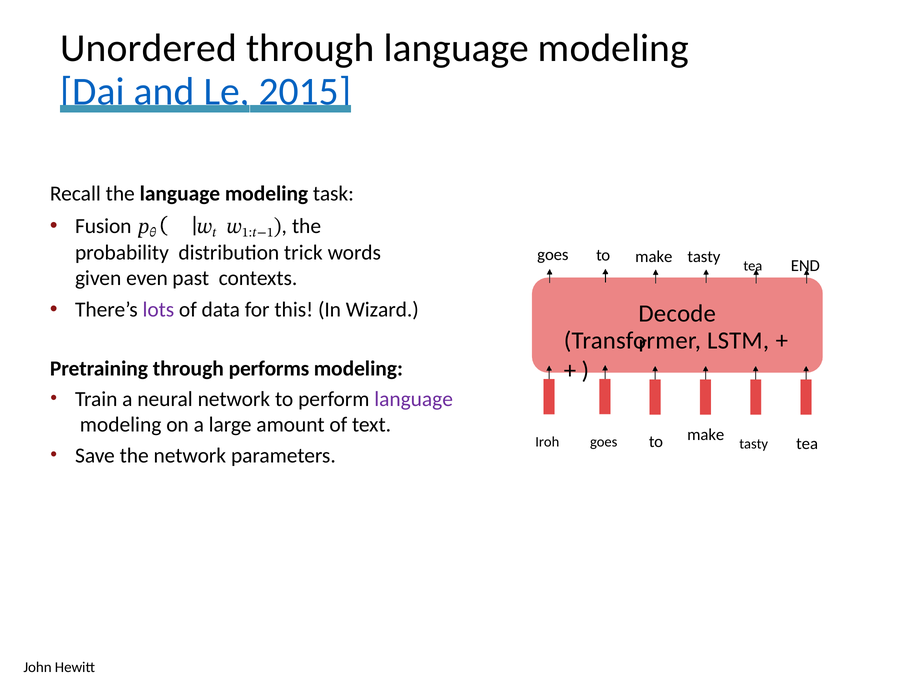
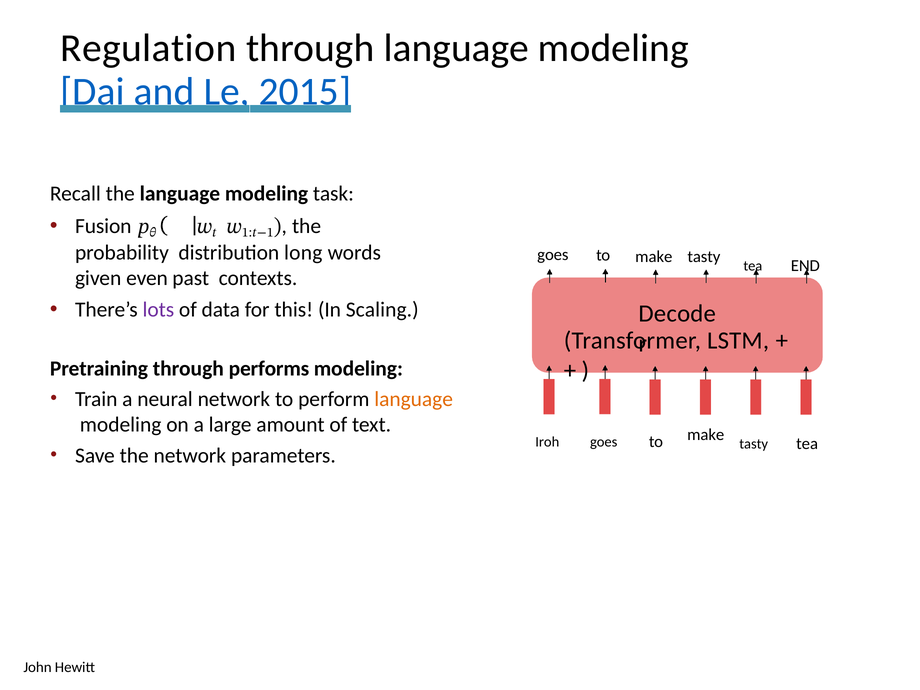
Unordered: Unordered -> Regulation (148, 48)
trick: trick -> long (303, 253)
Wizard: Wizard -> Scaling (382, 310)
language colour: purple -> orange (414, 399)
